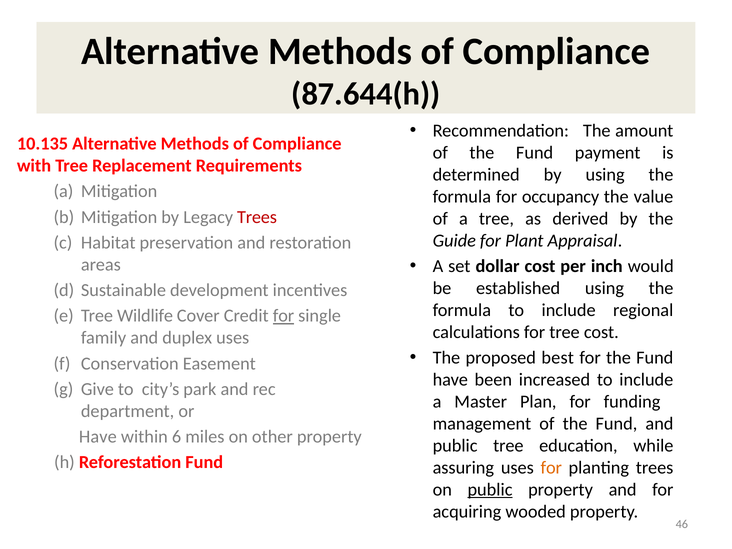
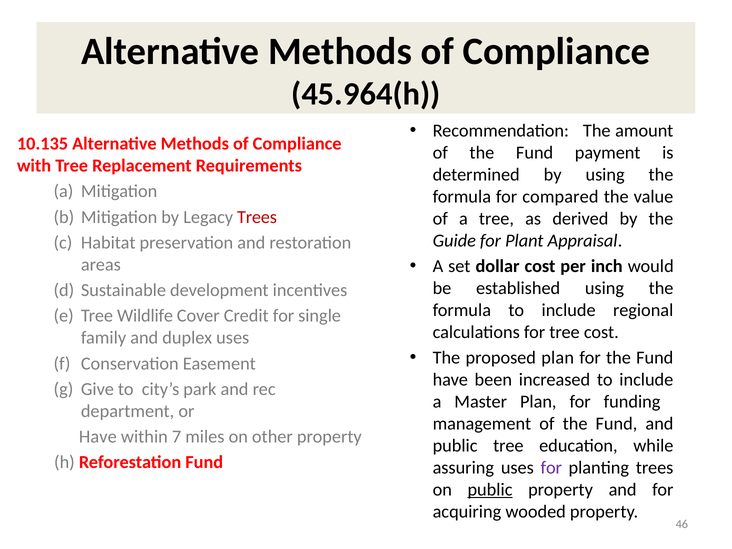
87.644(h: 87.644(h -> 45.964(h (366, 94)
occupancy: occupancy -> compared (560, 197)
for underline: present -> none (283, 316)
proposed best: best -> plan (558, 358)
6: 6 -> 7 (177, 437)
for colour: orange -> purple (551, 468)
